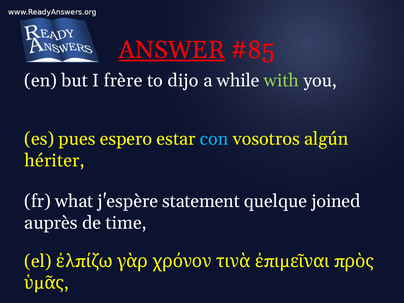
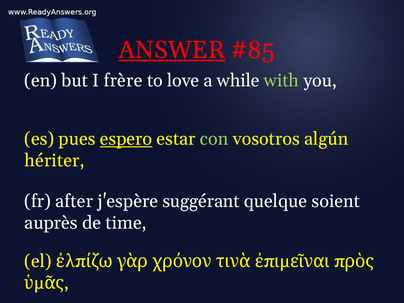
dijo: dijo -> love (183, 80)
espero underline: none -> present (126, 139)
con colour: light blue -> light green (214, 139)
what: what -> after (74, 201)
statement: statement -> suggérant (201, 201)
joined: joined -> soient (336, 201)
